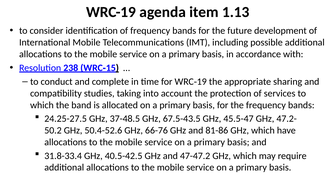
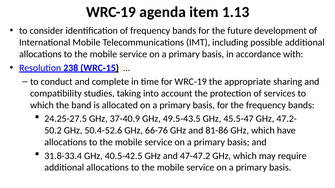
37-48.5: 37-48.5 -> 37-40.9 (125, 119)
67.5-43.5: 67.5-43.5 -> 49.5-43.5 (182, 119)
